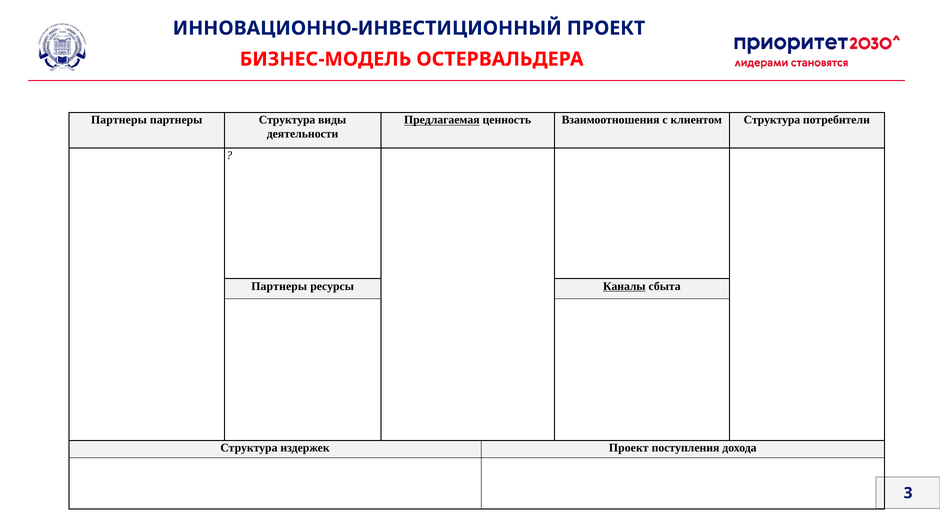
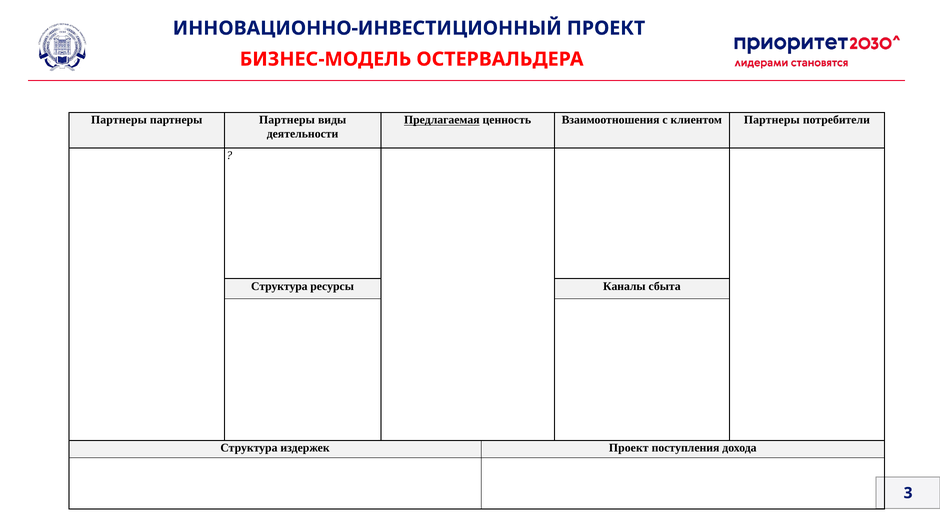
Структура: Структура -> Партнеры (287, 120)
клиентом Структура: Структура -> Партнеры (772, 120)
Партнеры: Партнеры -> Структура (279, 286)
Каналы underline: present -> none (624, 286)
